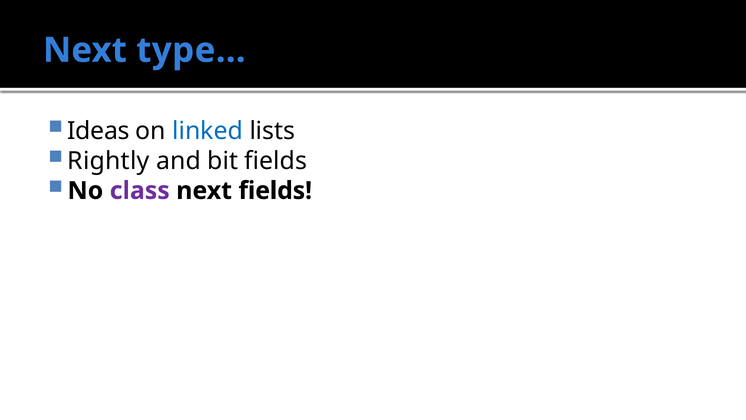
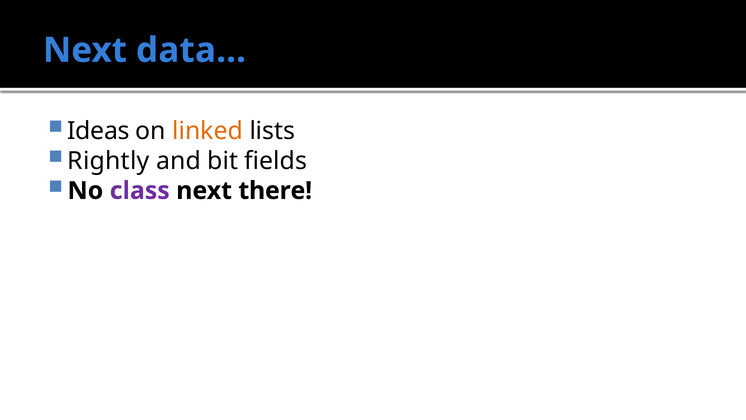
type…: type… -> data… (191, 50)
linked colour: blue -> orange (208, 131)
next fields: fields -> there (275, 191)
